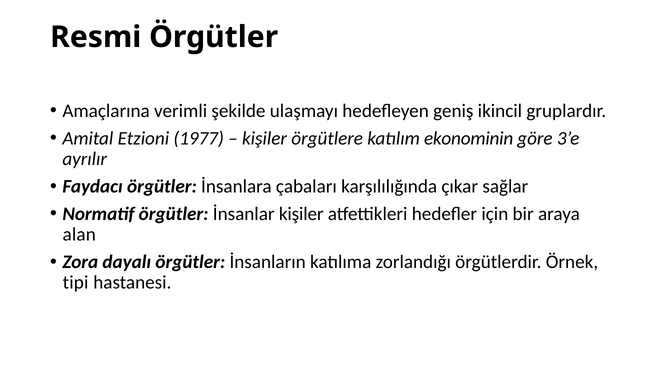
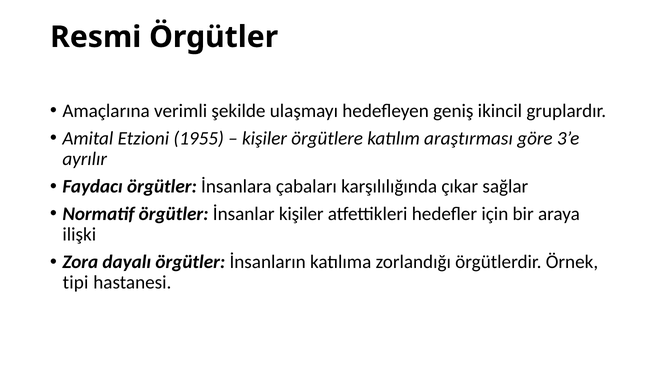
1977: 1977 -> 1955 (199, 139)
ekonominin: ekonominin -> araştırması (469, 139)
alan: alan -> ilişki (79, 235)
